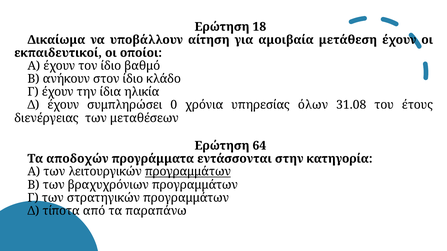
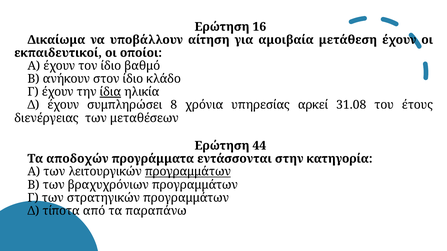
18: 18 -> 16 (259, 27)
ίδια underline: none -> present (110, 92)
0: 0 -> 8 (174, 105)
όλων: όλων -> αρκεί (313, 105)
64: 64 -> 44 (259, 146)
